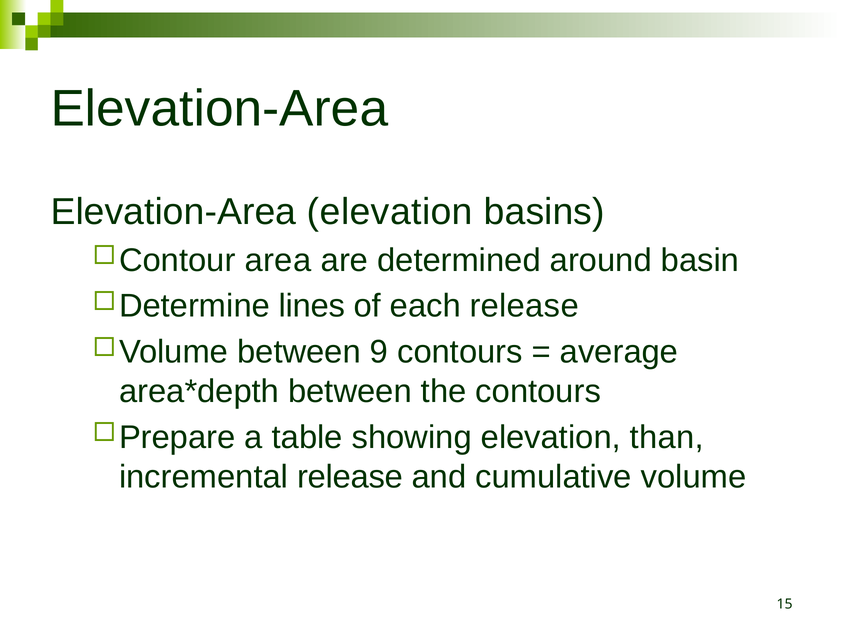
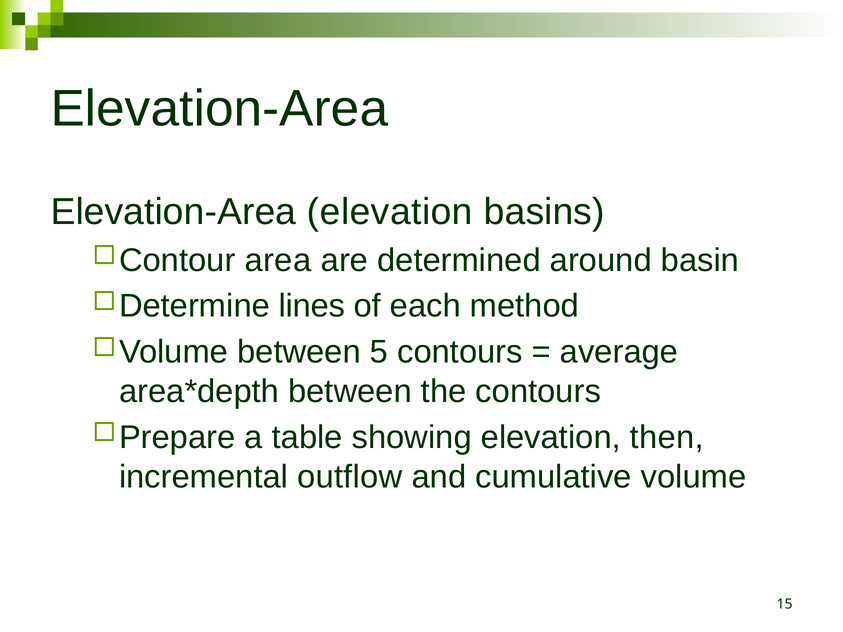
each release: release -> method (524, 306)
9: 9 -> 5 (379, 352)
than: than -> then (667, 438)
incremental release: release -> outflow (350, 477)
